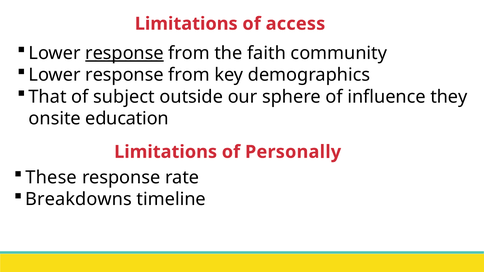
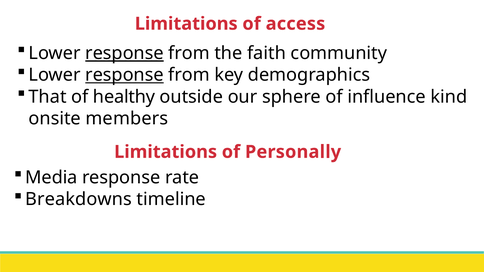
response underline: none -> present (124, 75)
subject: subject -> healthy (124, 97)
they: they -> kind (449, 97)
education: education -> members (127, 119)
These: These -> Media (51, 178)
